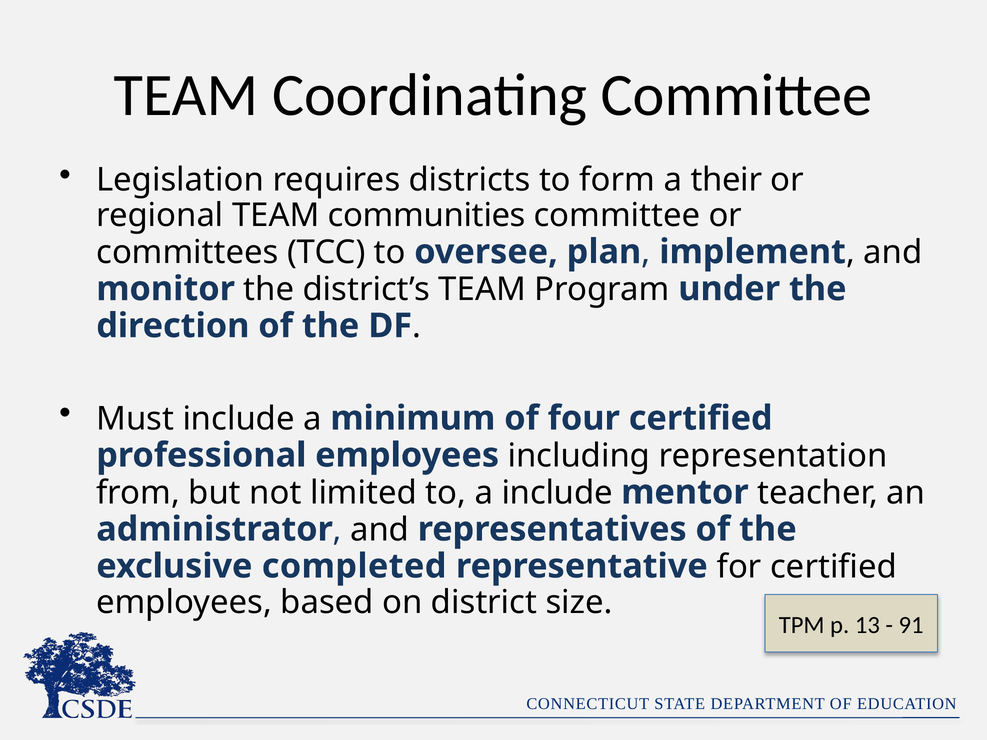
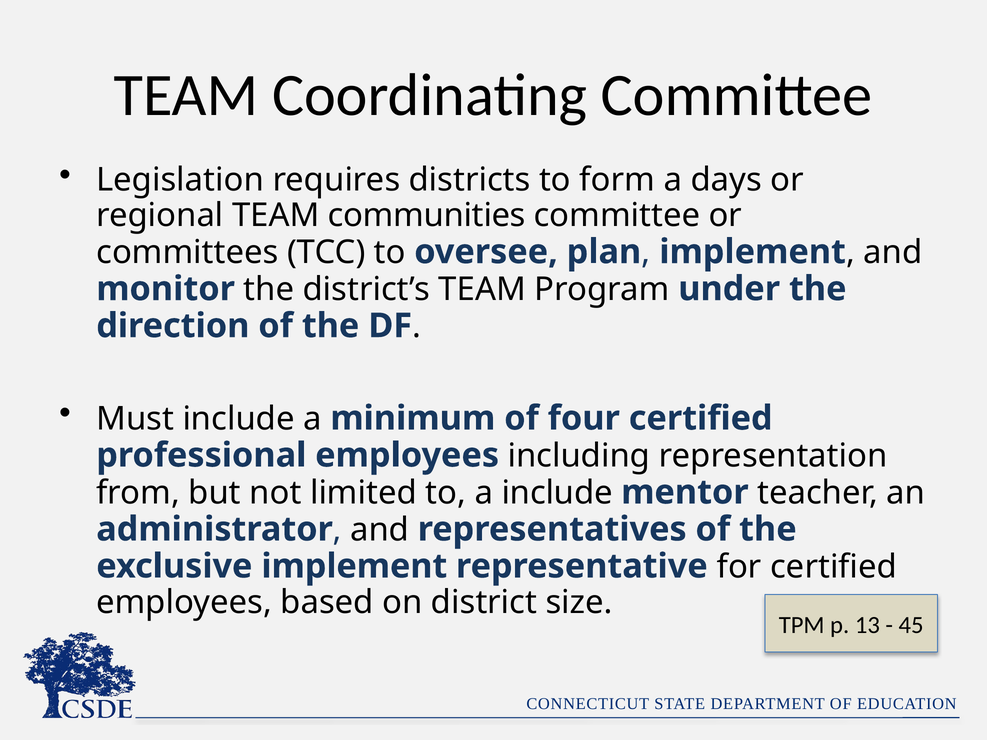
their: their -> days (726, 180)
exclusive completed: completed -> implement (354, 566)
91: 91 -> 45 (911, 625)
